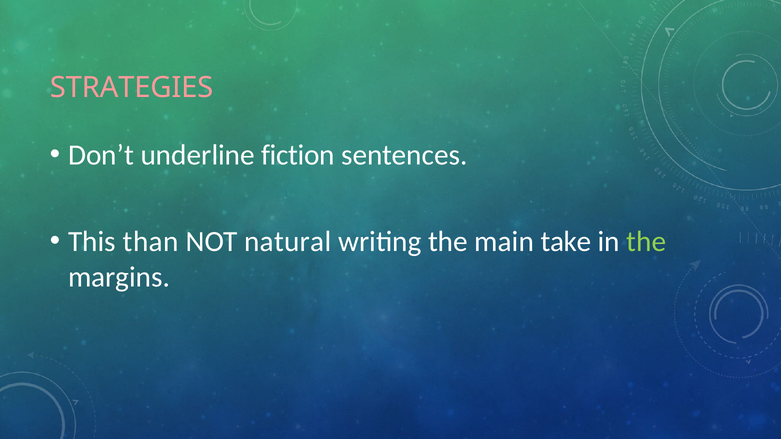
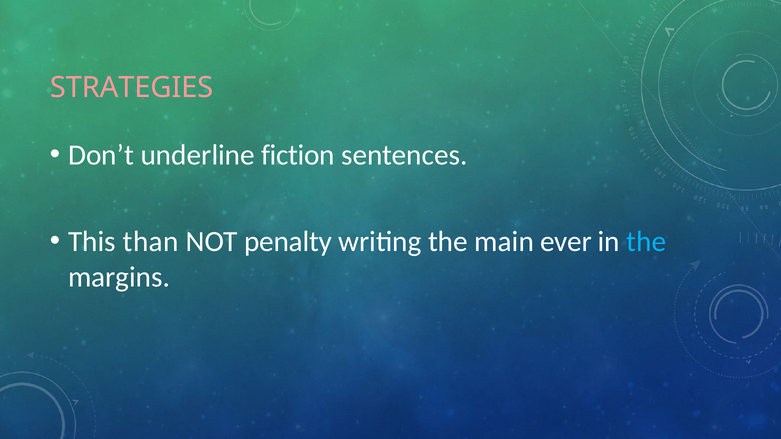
natural: natural -> penalty (288, 242)
take: take -> ever (566, 242)
the colour: light green -> light blue (646, 242)
